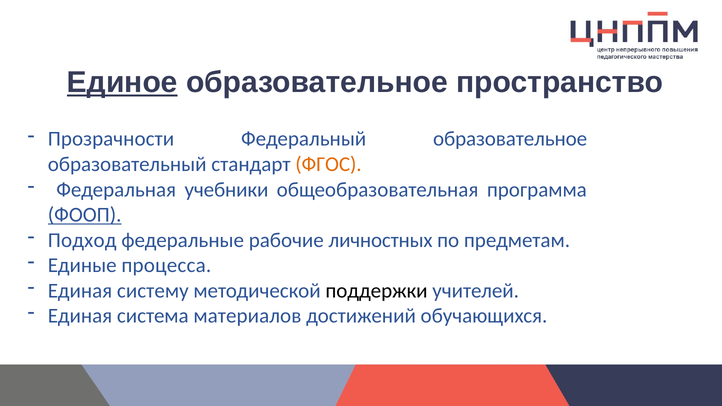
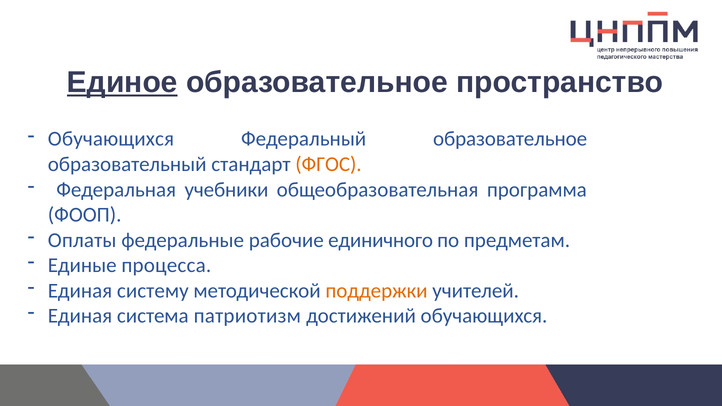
Прозрачности: Прозрачности -> Обучающихся (111, 139)
ФООП underline: present -> none (85, 215)
Подход: Подход -> Оплаты (82, 240)
личностных: личностных -> единичного (381, 240)
поддержки colour: black -> orange (377, 291)
материалов: материалов -> патриотизм (247, 316)
